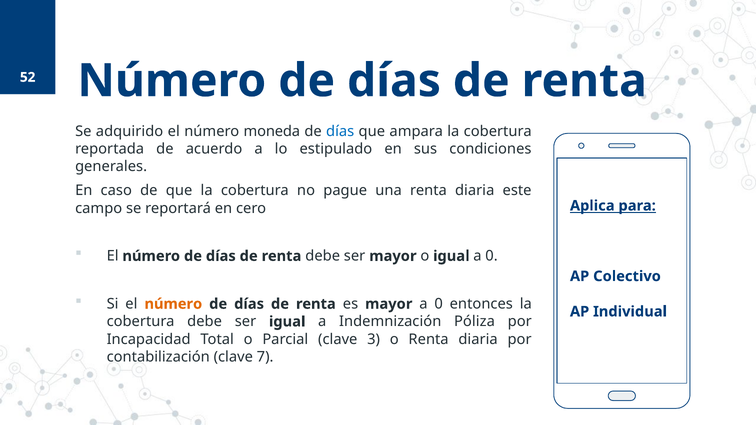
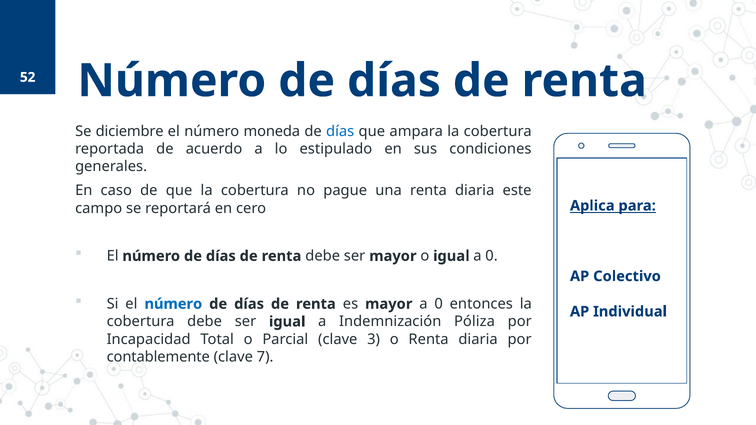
adquirido: adquirido -> diciembre (130, 131)
número colour: orange -> blue (173, 304)
contabilización: contabilización -> contablemente (158, 357)
